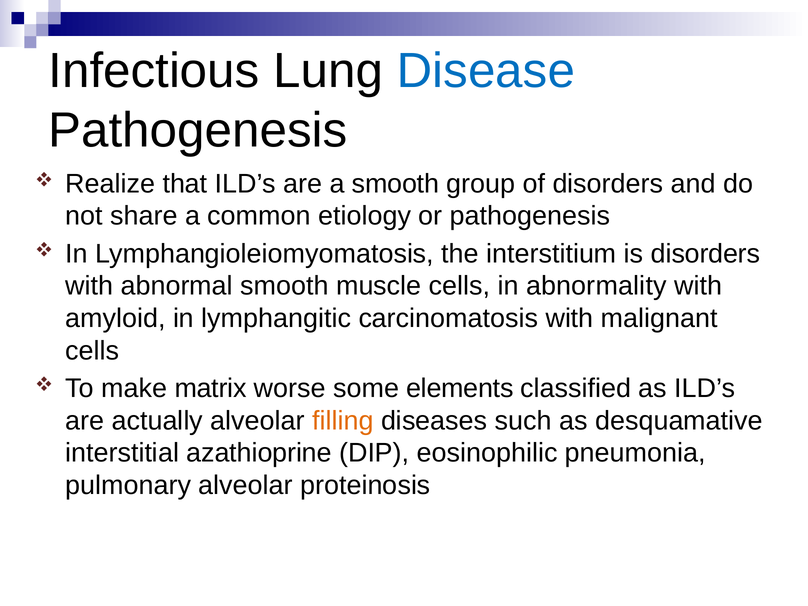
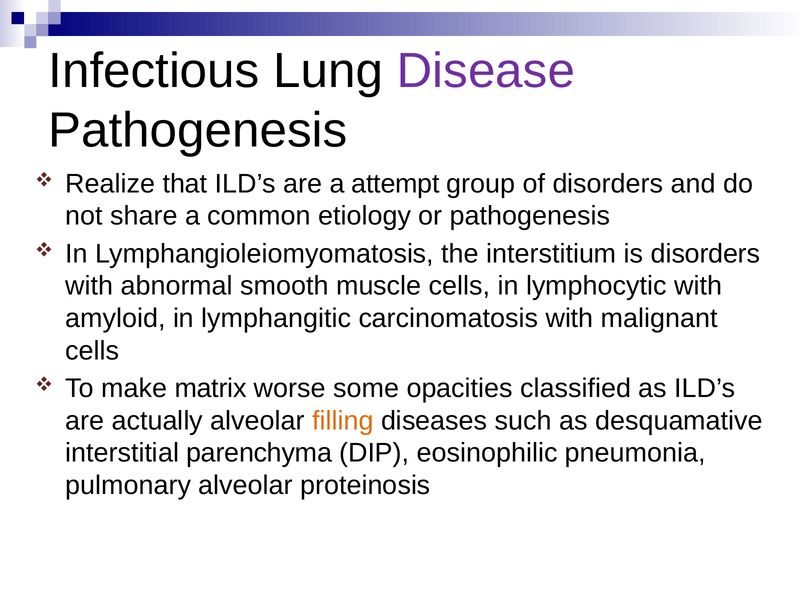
Disease colour: blue -> purple (486, 71)
a smooth: smooth -> attempt (396, 184)
abnormality: abnormality -> lymphocytic (596, 286)
elements: elements -> opacities (460, 388)
azathioprine: azathioprine -> parenchyma (259, 453)
